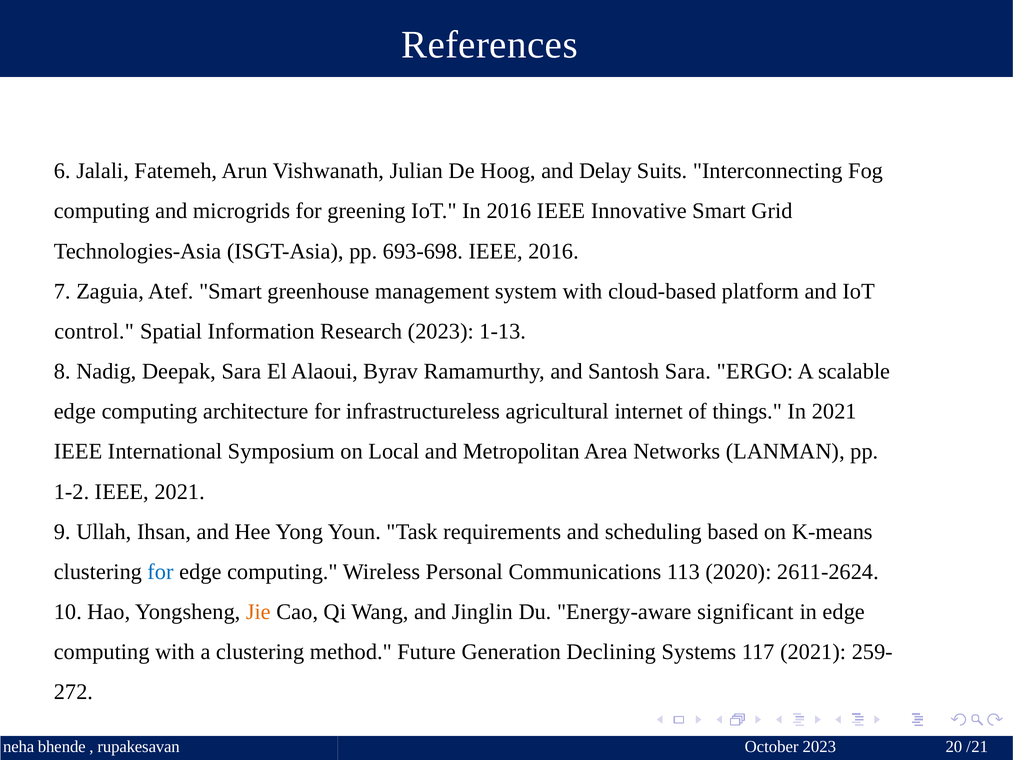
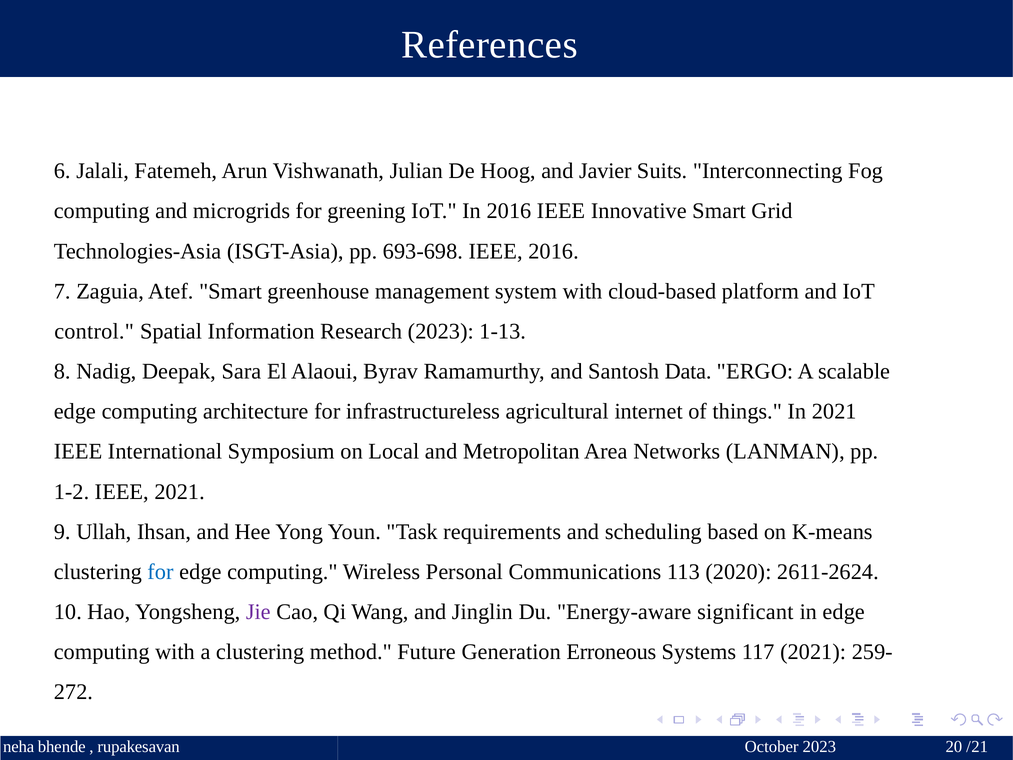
Delay: Delay -> Javier (605, 171)
Santosh Sara: Sara -> Data (688, 372)
Jie colour: orange -> purple (258, 612)
Declining: Declining -> Erroneous (611, 652)
